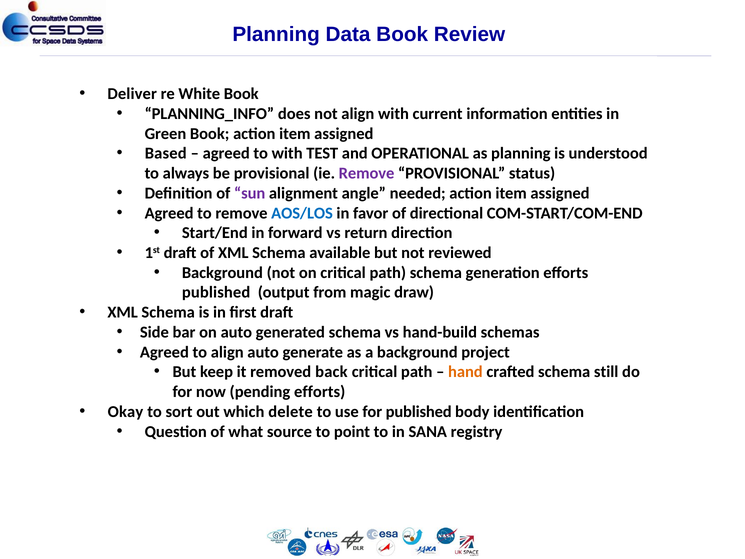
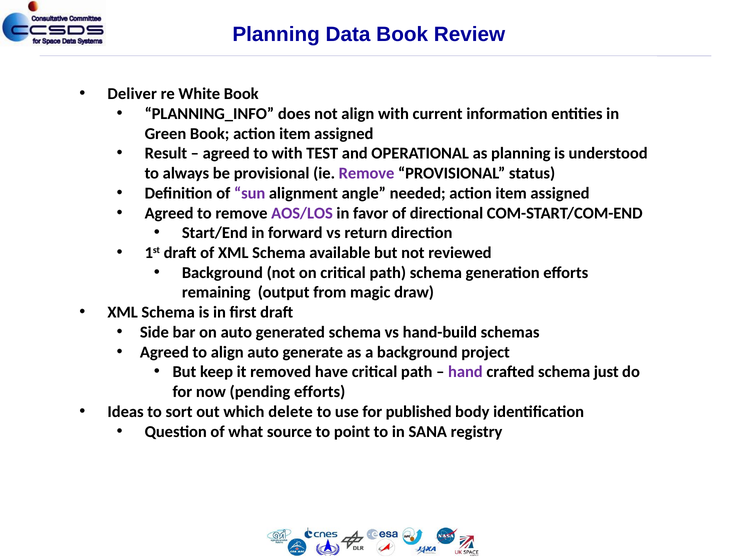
Based: Based -> Result (166, 153)
AOS/LOS colour: blue -> purple (302, 213)
published: published -> remaining (216, 292)
back: back -> have (331, 372)
hand colour: orange -> purple (465, 372)
still: still -> just (606, 372)
Okay: Okay -> Ideas (126, 412)
